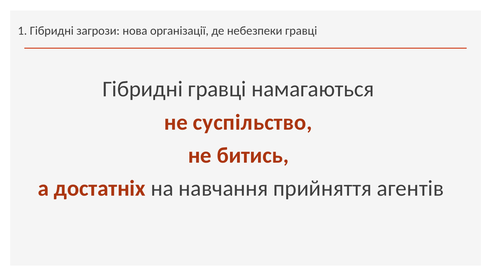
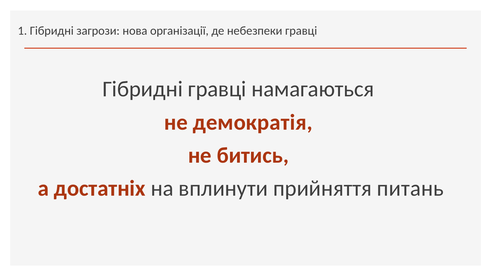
суспільство: суспільство -> демократія (253, 122)
навчання: навчання -> вплинути (223, 189)
агентів: агентів -> питань (410, 189)
